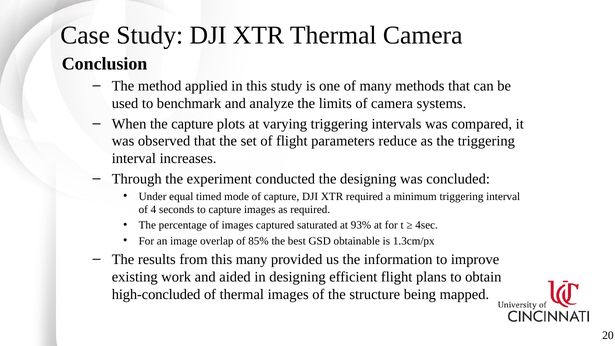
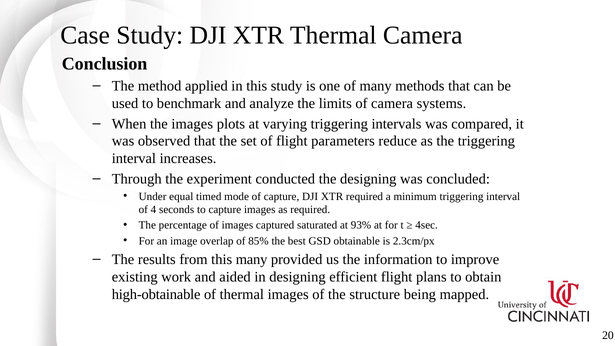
the capture: capture -> images (192, 124)
1.3cm/px: 1.3cm/px -> 2.3cm/px (414, 241)
high-concluded: high-concluded -> high-obtainable (156, 294)
